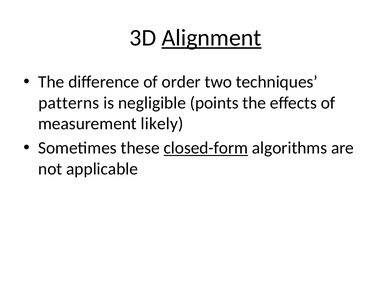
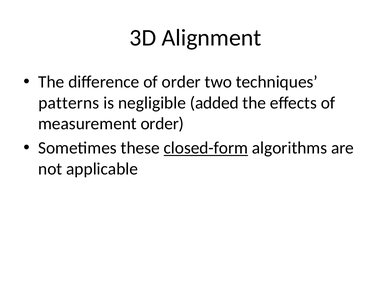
Alignment underline: present -> none (211, 38)
points: points -> added (214, 103)
measurement likely: likely -> order (162, 124)
